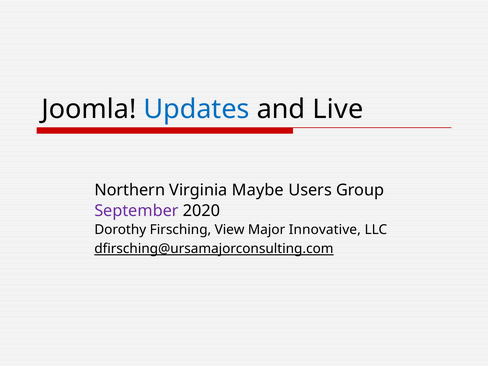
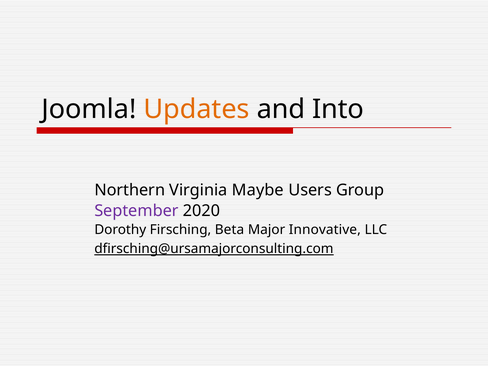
Updates colour: blue -> orange (197, 109)
Live: Live -> Into (338, 109)
View: View -> Beta (229, 230)
